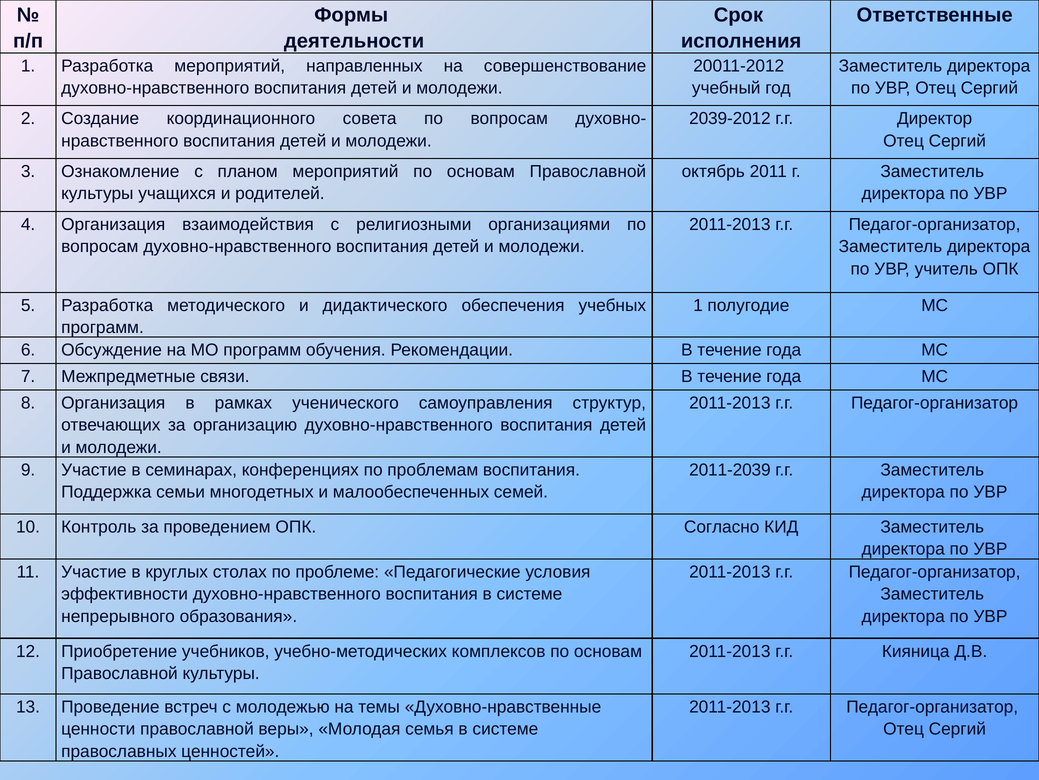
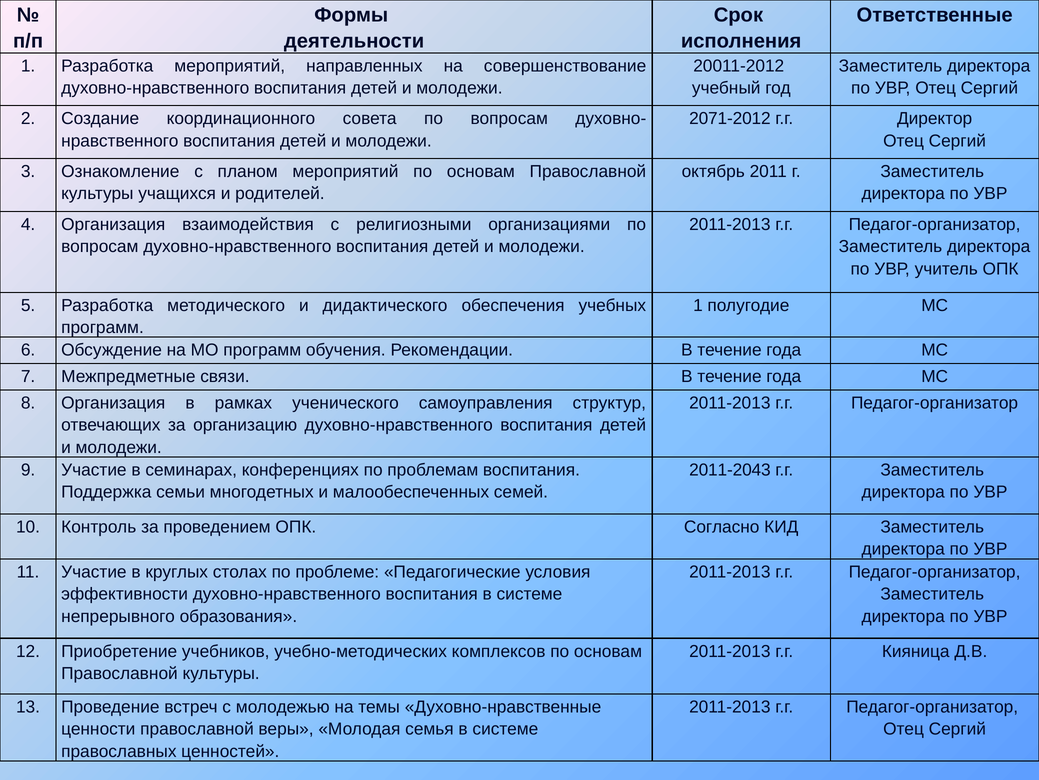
2039-2012: 2039-2012 -> 2071-2012 (730, 118)
2011-2039: 2011-2039 -> 2011-2043 (730, 469)
